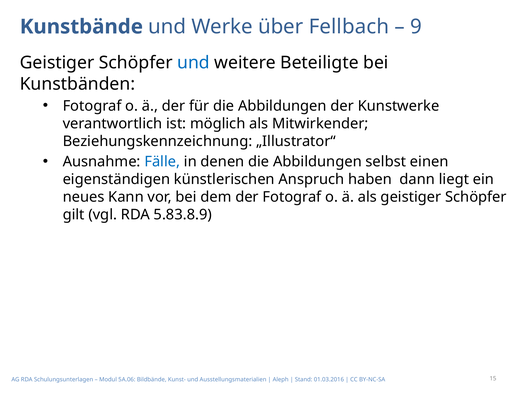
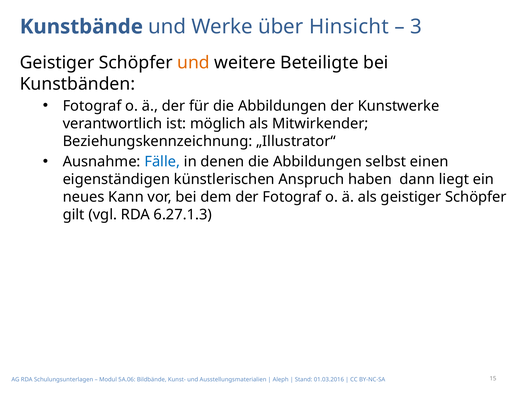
Fellbach: Fellbach -> Hinsicht (349, 27)
9: 9 -> 3 (416, 27)
und colour: blue -> orange (193, 63)
5.83.8.9: 5.83.8.9 -> 6.27.1.3 (183, 215)
